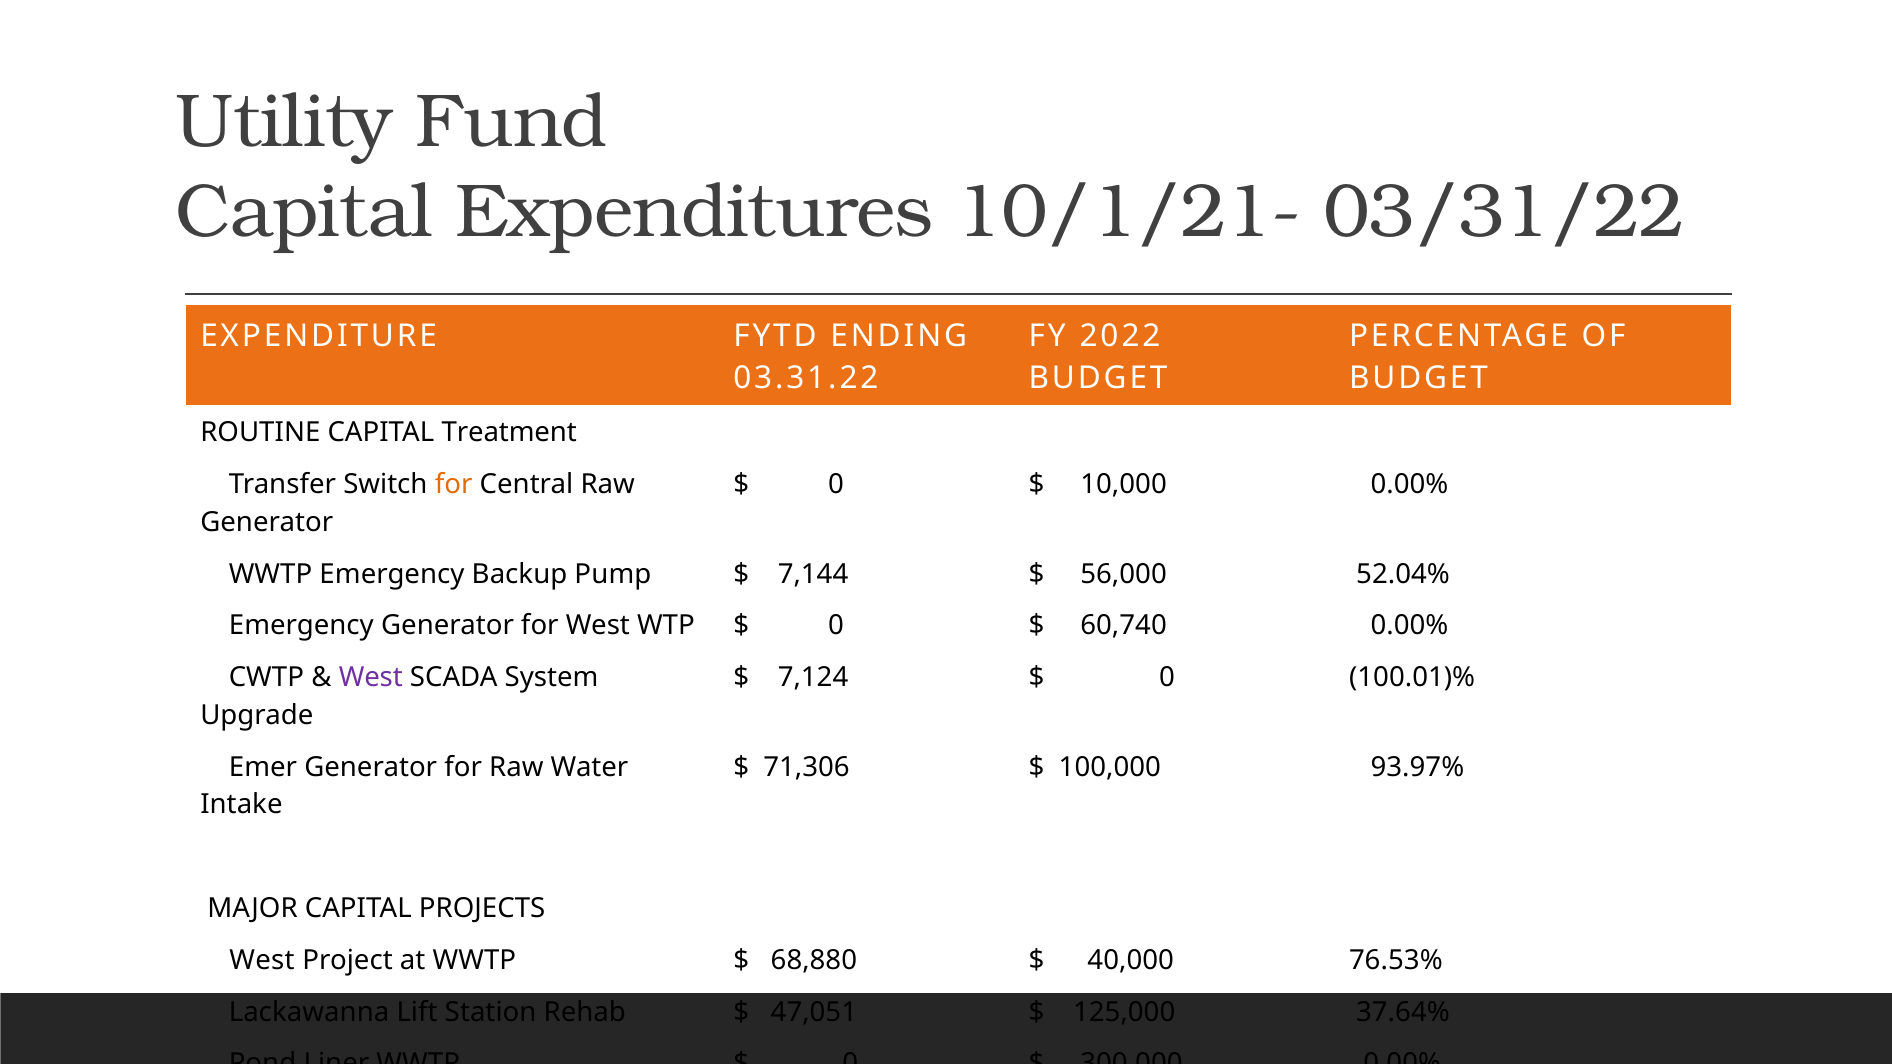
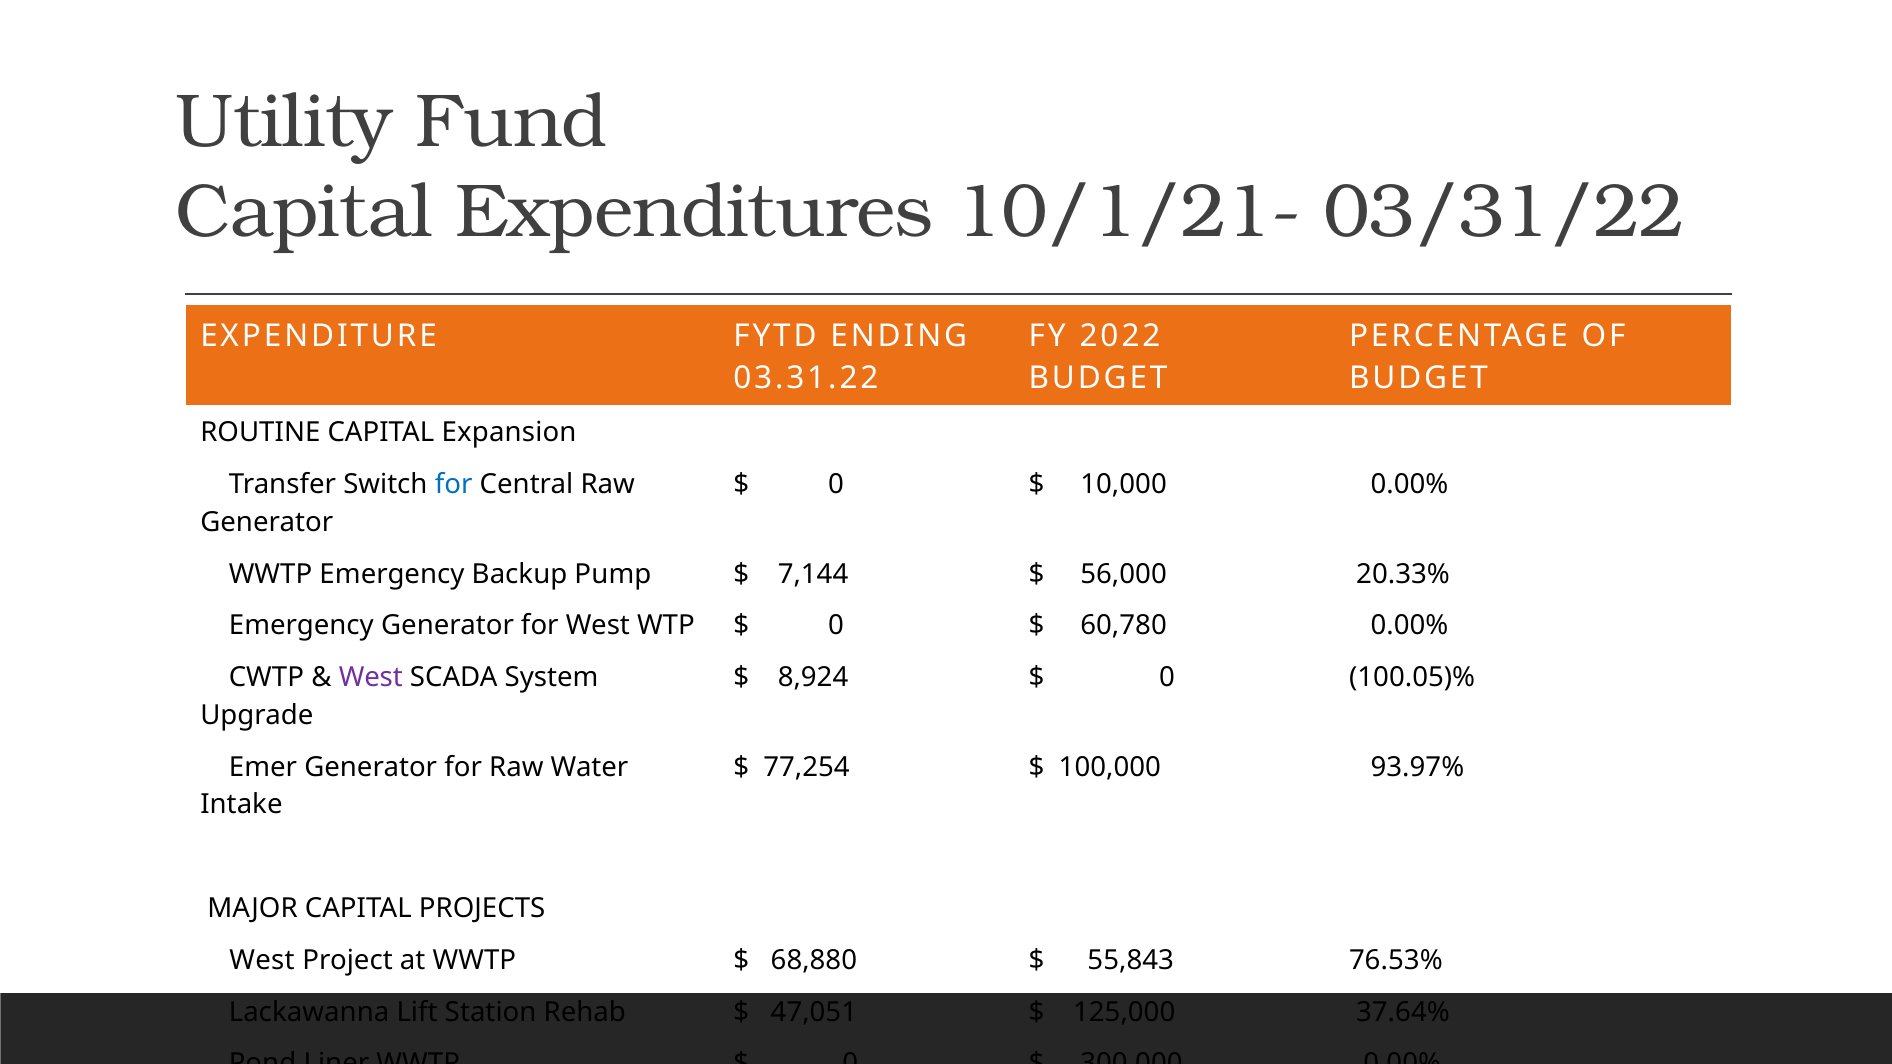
Treatment: Treatment -> Expansion (509, 433)
for colour: orange -> blue (454, 485)
52.04%: 52.04% -> 20.33% (1403, 574)
60,740: 60,740 -> 60,780 (1124, 626)
7,124: 7,124 -> 8,924 (813, 678)
100.01)%: 100.01)% -> 100.05)% (1412, 678)
71,306: 71,306 -> 77,254 (807, 767)
40,000: 40,000 -> 55,843 (1131, 960)
